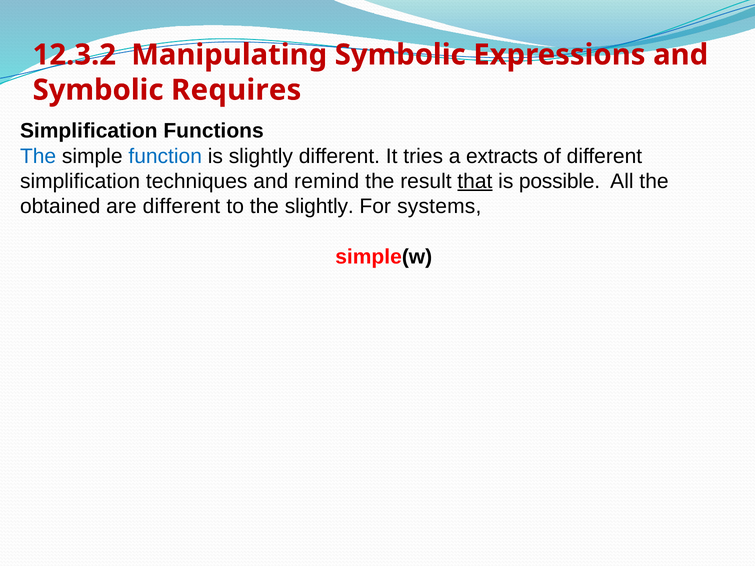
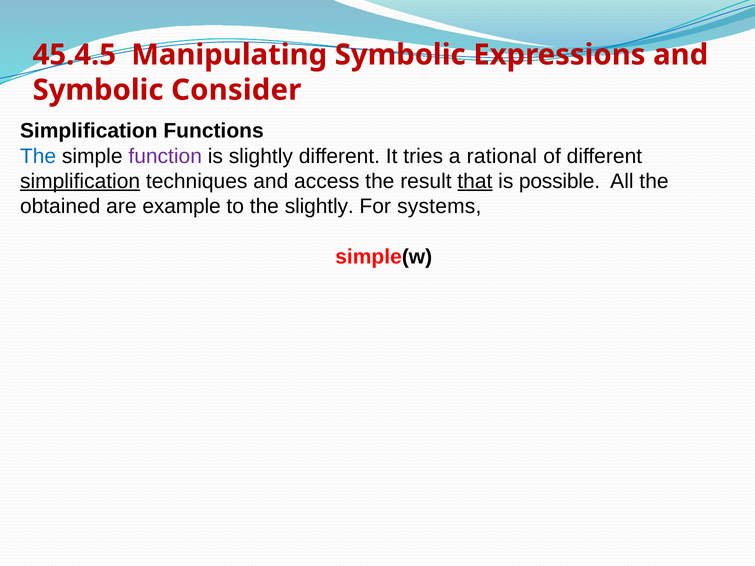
12.3.2: 12.3.2 -> 45.4.5 (74, 55)
Requires: Requires -> Consider (236, 90)
function colour: blue -> purple (165, 156)
extracts: extracts -> rational (502, 156)
simplification underline: none -> present (80, 181)
remind: remind -> access (327, 181)
are different: different -> example (182, 207)
